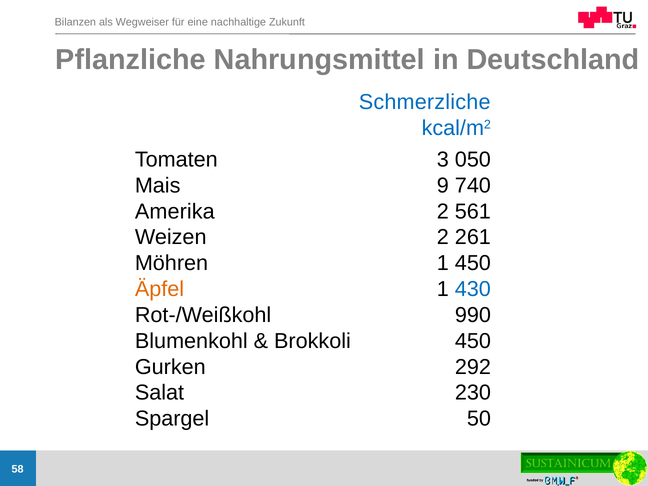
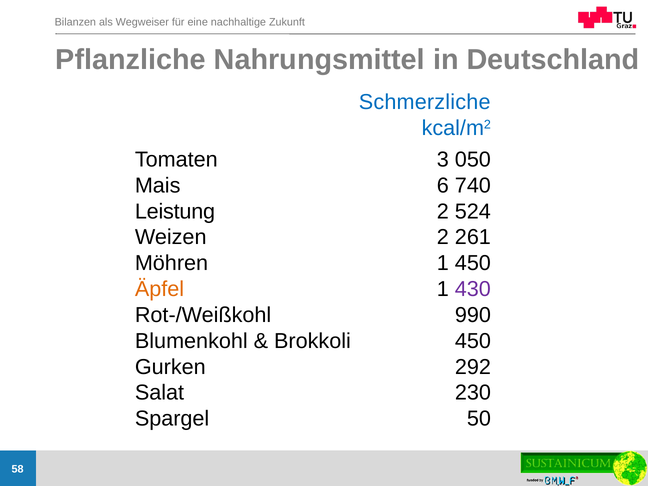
9: 9 -> 6 (443, 185)
Amerika: Amerika -> Leistung (175, 211)
561: 561 -> 524 (473, 211)
430 colour: blue -> purple (473, 289)
